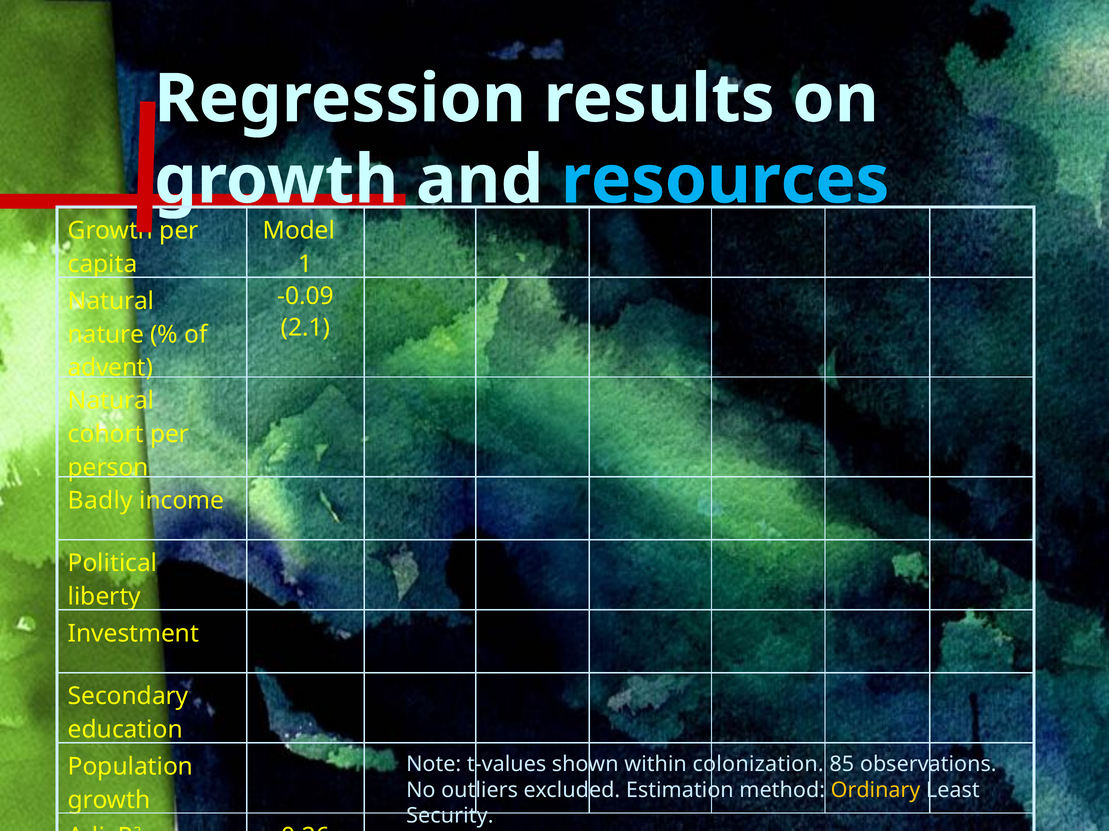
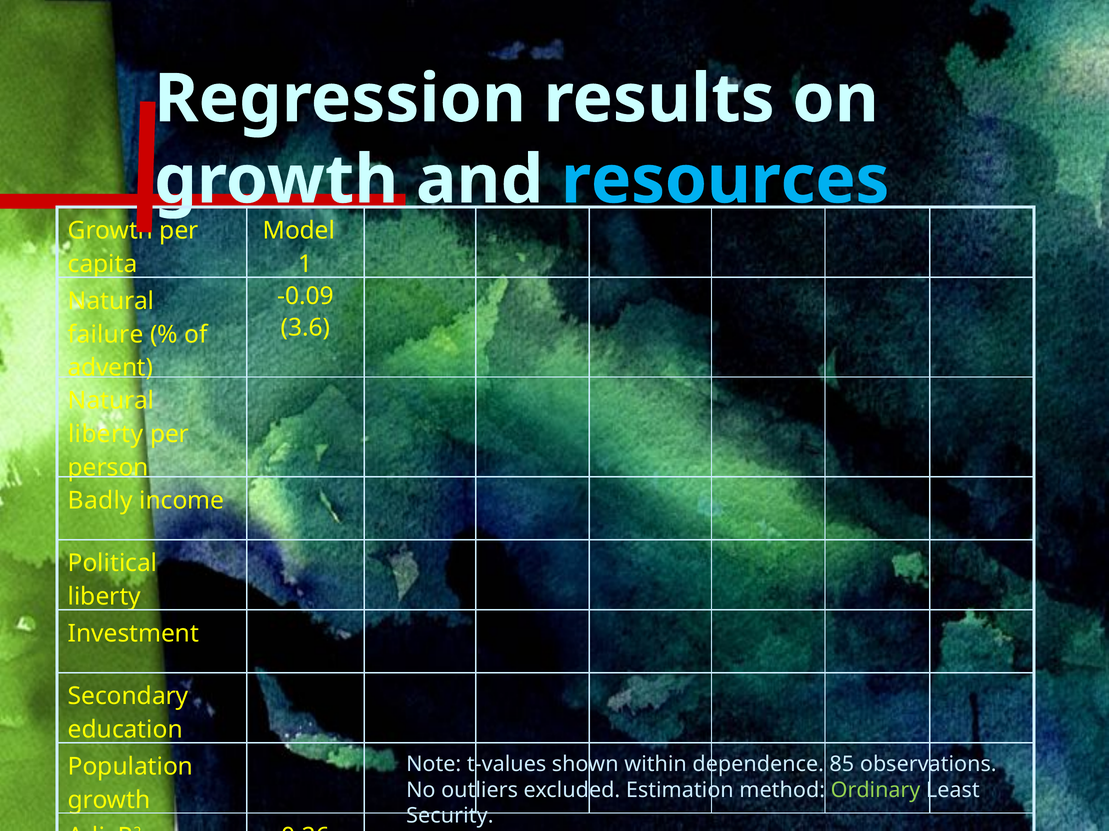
2.1: 2.1 -> 3.6 (305, 328)
nature: nature -> failure (106, 335)
cohort: cohort -> liberty (106, 435)
colonization: colonization -> dependence (758, 765)
Ordinary colour: yellow -> light green (876, 791)
